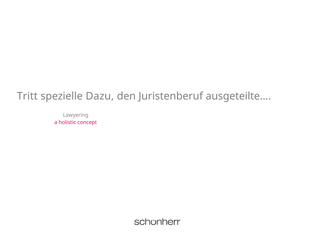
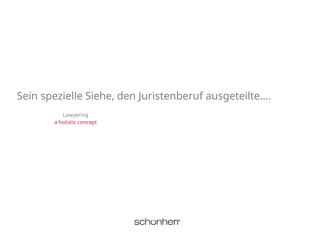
Tritt: Tritt -> Sein (27, 96)
Dazu: Dazu -> Siehe (100, 96)
